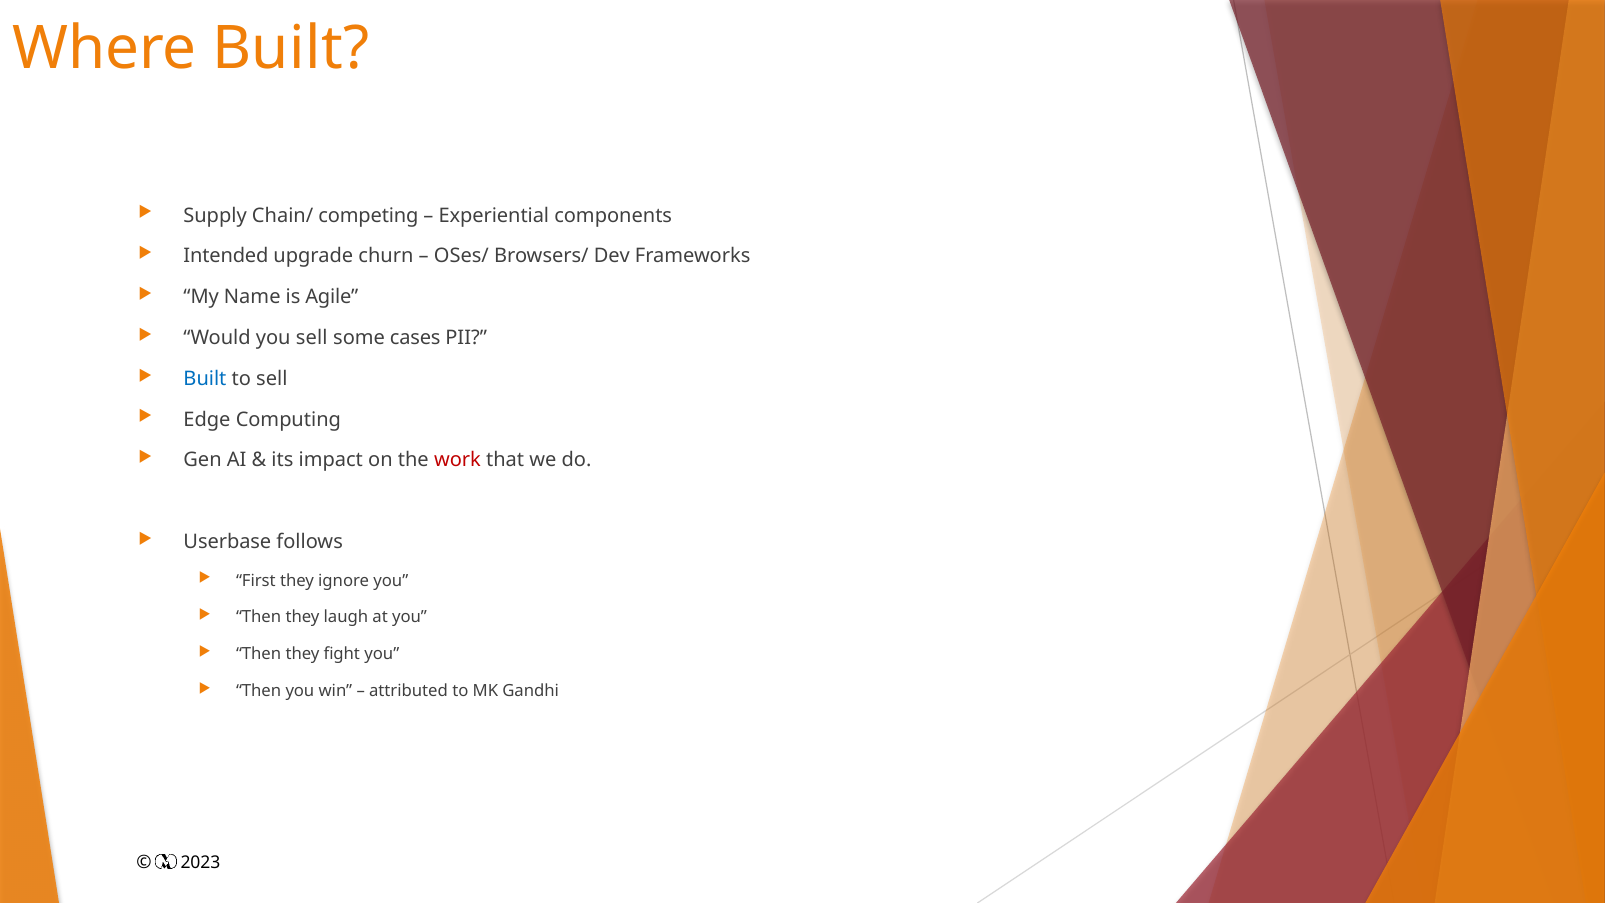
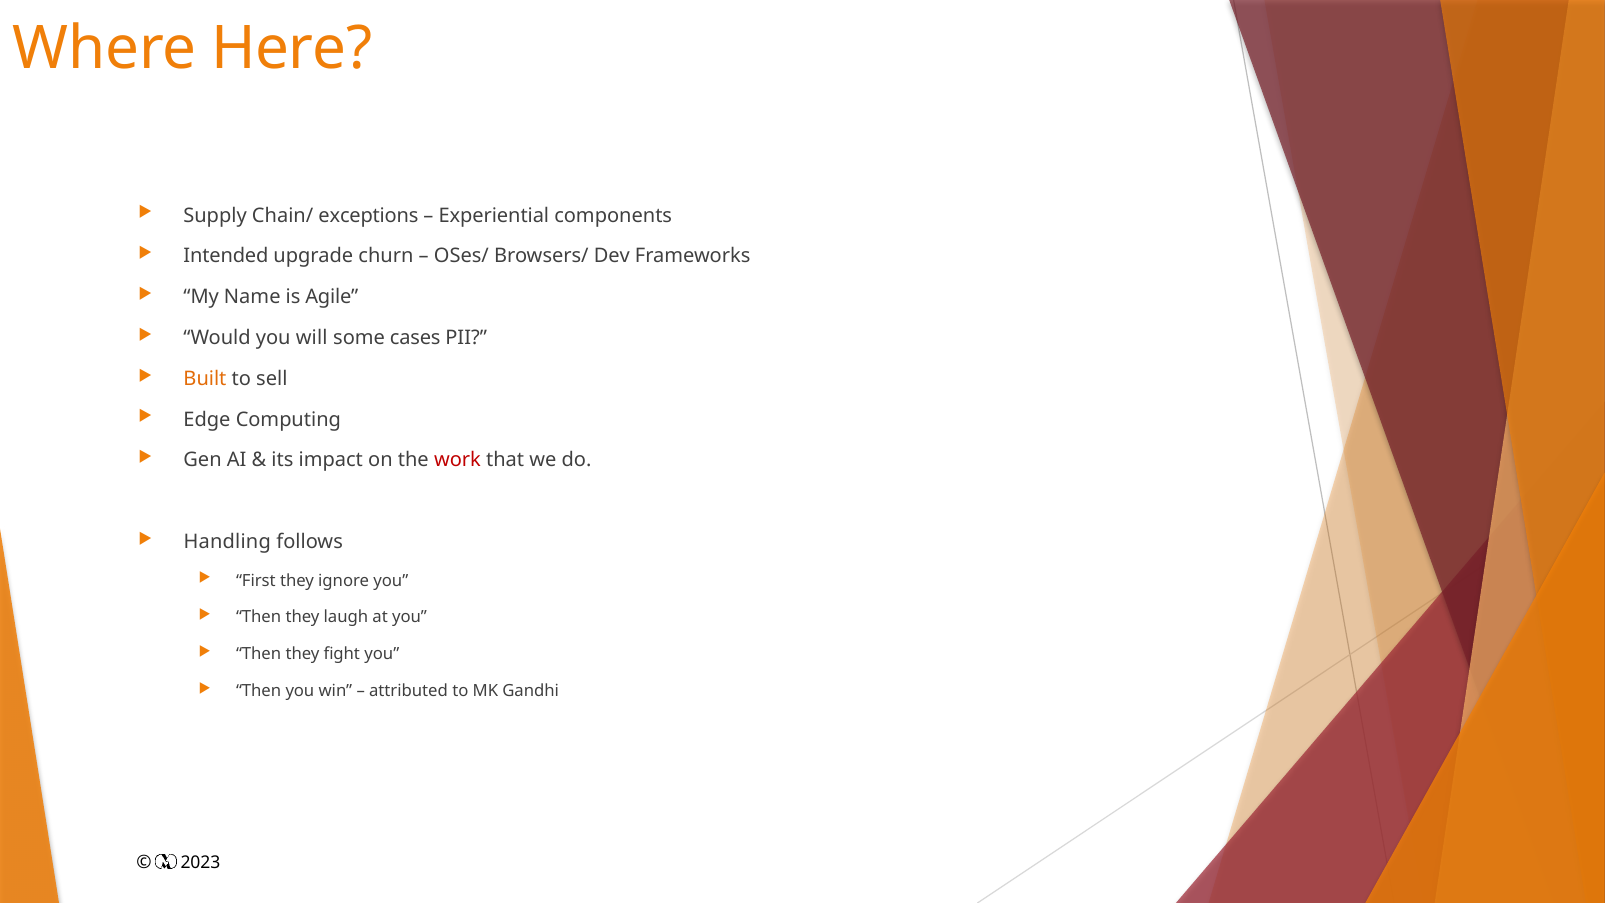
Where Built: Built -> Here (292, 49)
competing: competing -> exceptions (368, 215)
you sell: sell -> will (312, 338)
Built colour: blue -> orange (205, 379)
Userbase: Userbase -> Handling (227, 542)
